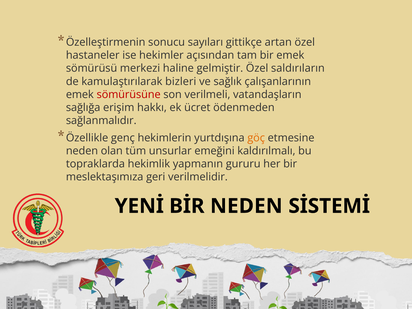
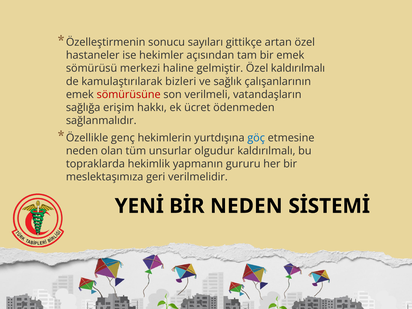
Özel saldırıların: saldırıların -> kaldırılmalı (298, 68)
göç colour: orange -> blue (256, 138)
emeğini: emeğini -> olgudur (214, 151)
